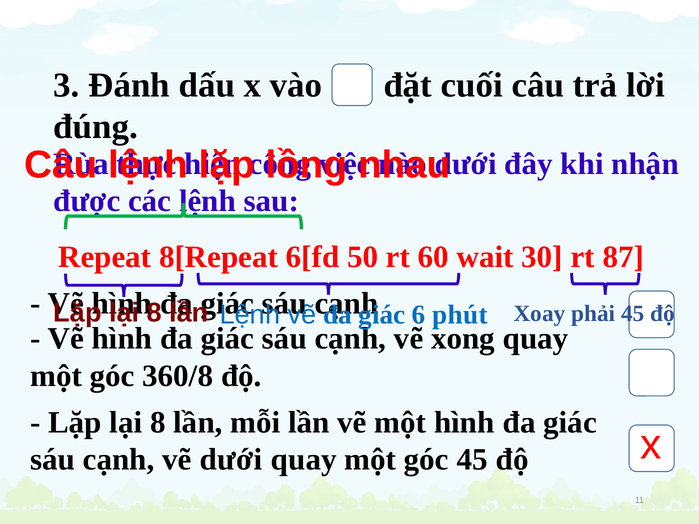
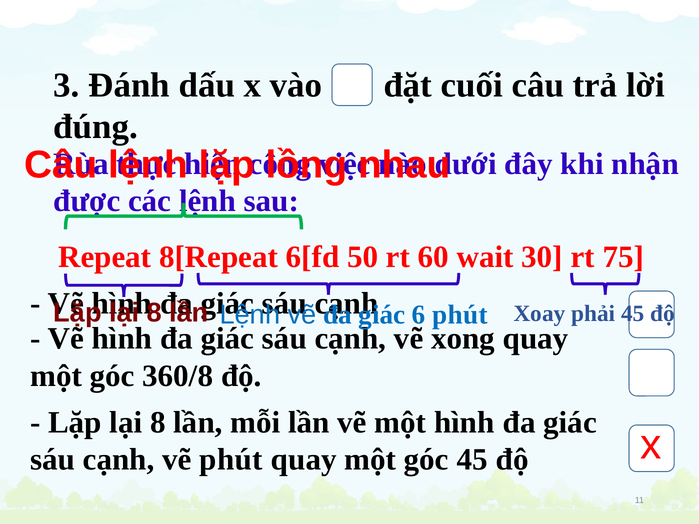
87: 87 -> 75 (623, 257)
vẽ dưới: dưới -> phút (231, 460)
